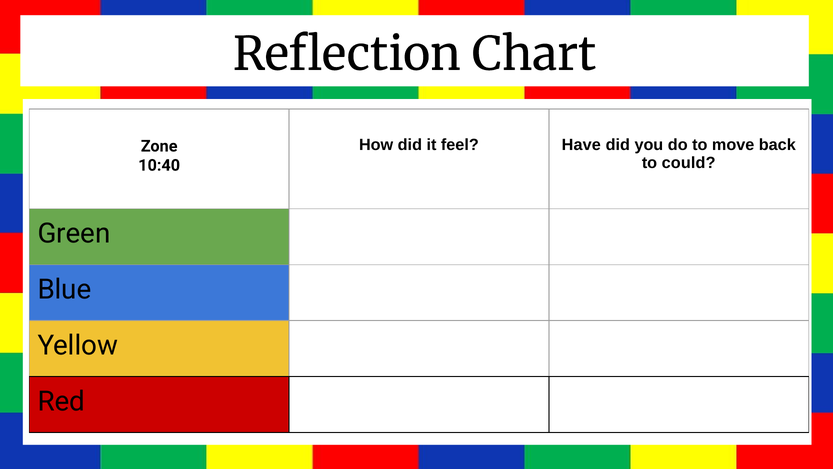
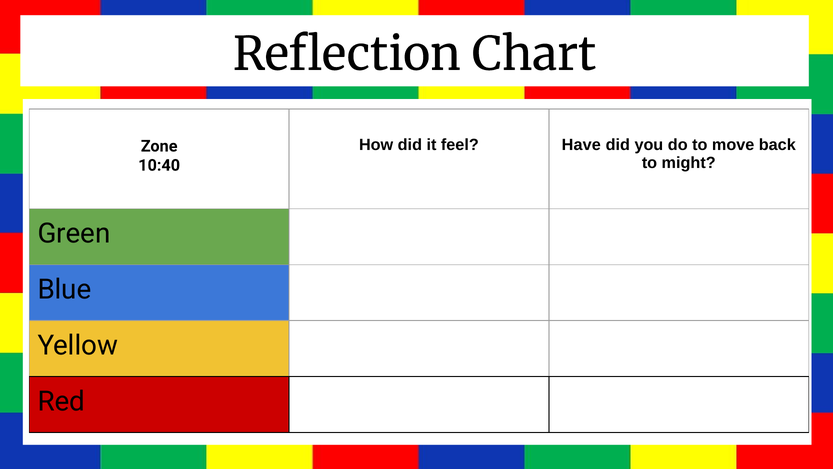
could: could -> might (689, 163)
